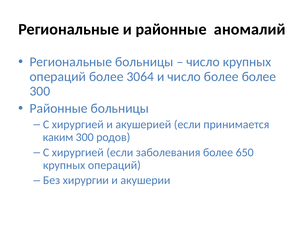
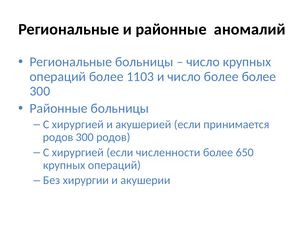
3064: 3064 -> 1103 (140, 77)
каким: каким -> родов (58, 137)
заболевания: заболевания -> численности (168, 152)
